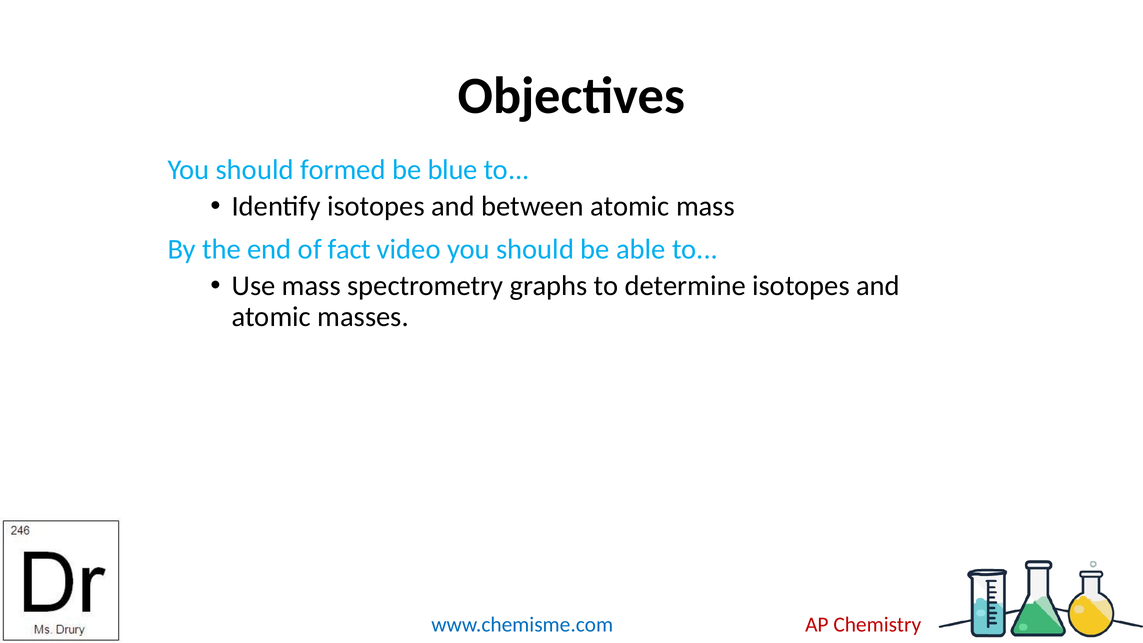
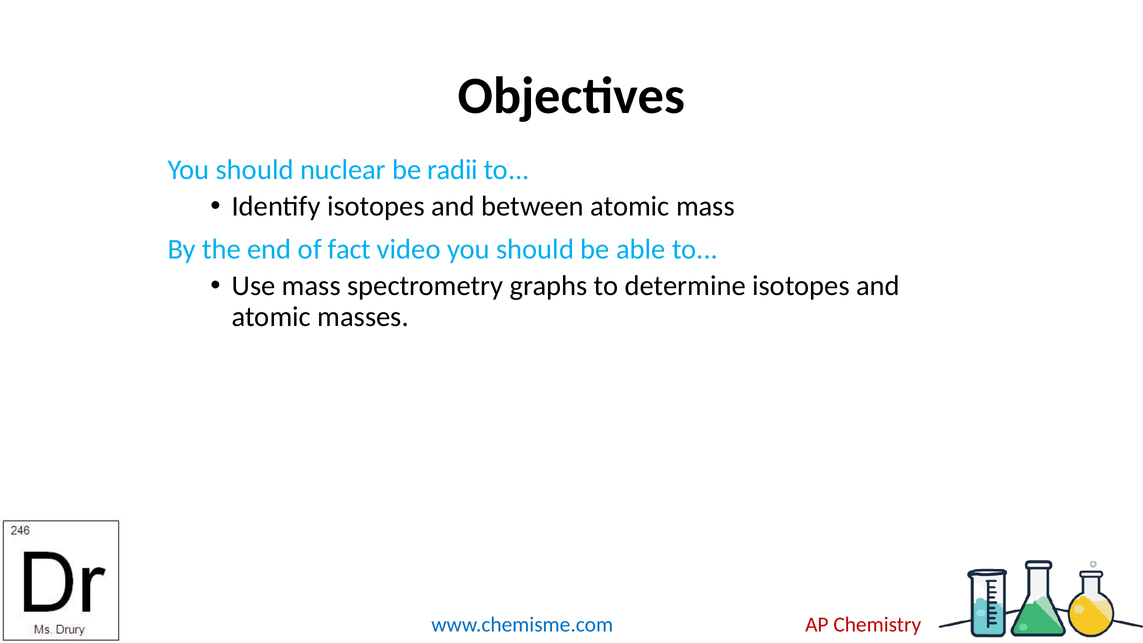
formed: formed -> nuclear (343, 170)
blue: blue -> radii (453, 170)
